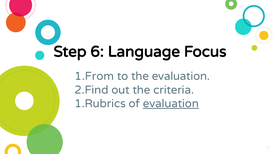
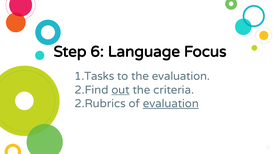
1.From: 1.From -> 1.Tasks (94, 76)
out underline: none -> present (121, 90)
1.Rubrics: 1.Rubrics -> 2.Rubrics (100, 104)
